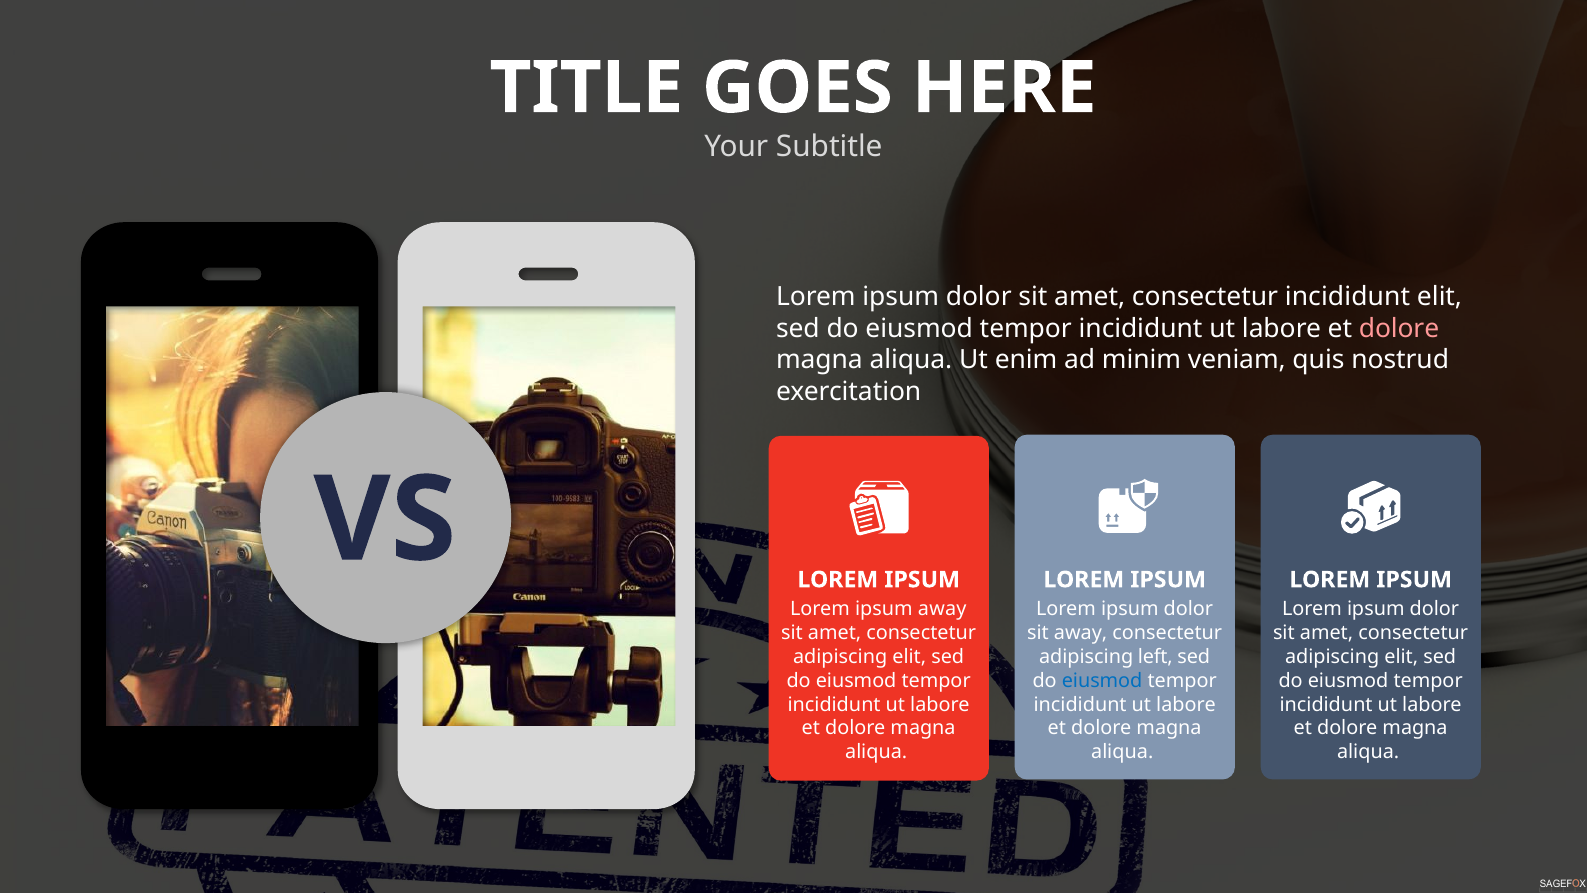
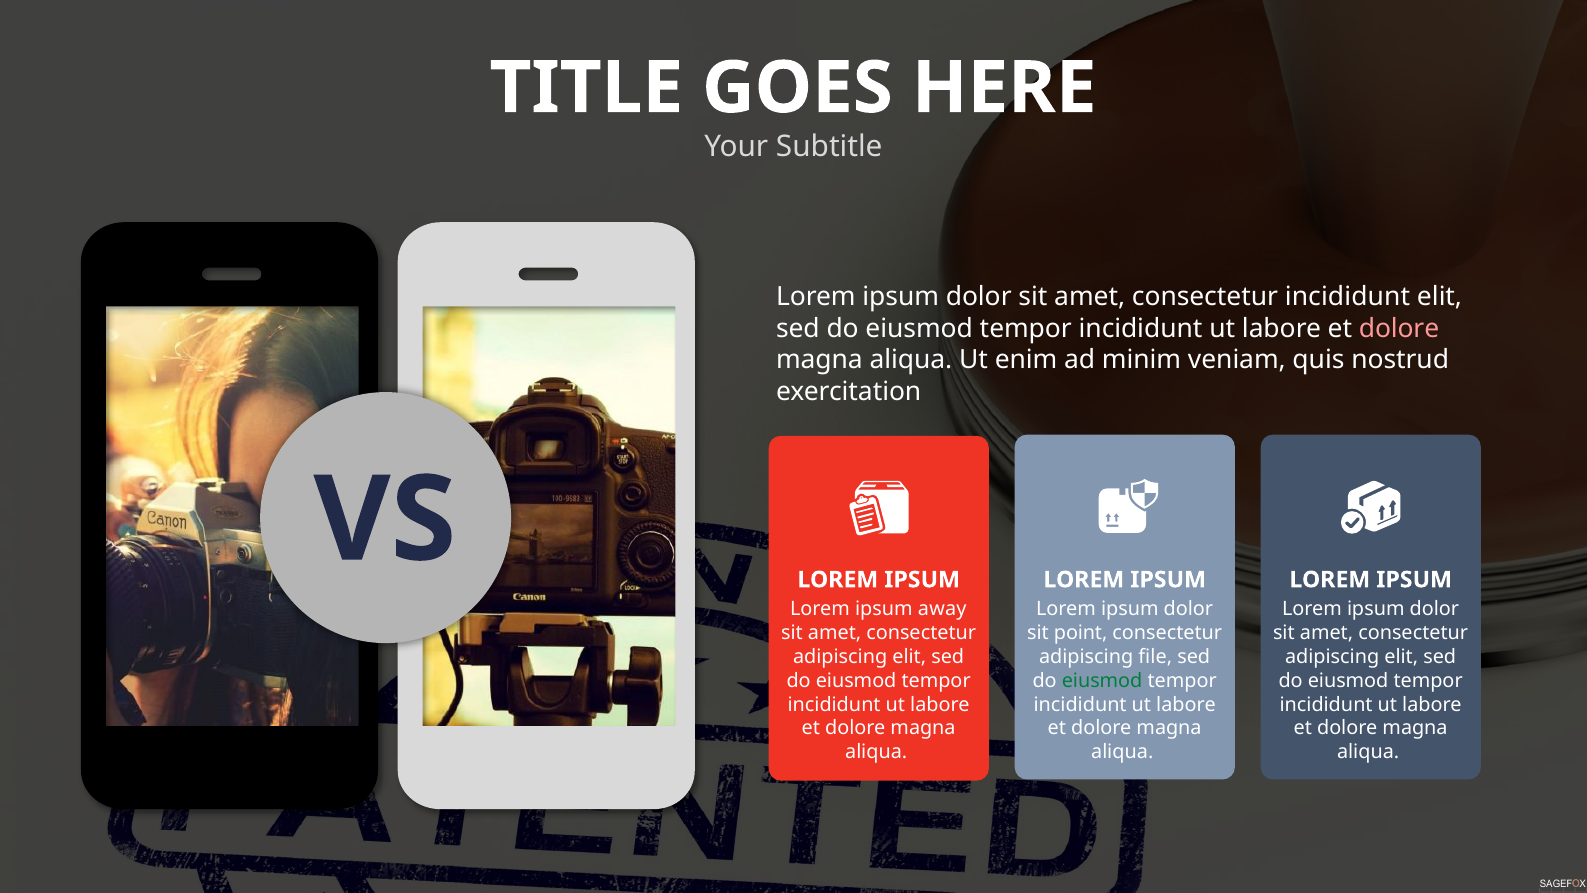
sit away: away -> point (1081, 633)
left: left -> file (1155, 657)
eiusmod colour: blue -> green (1102, 680)
